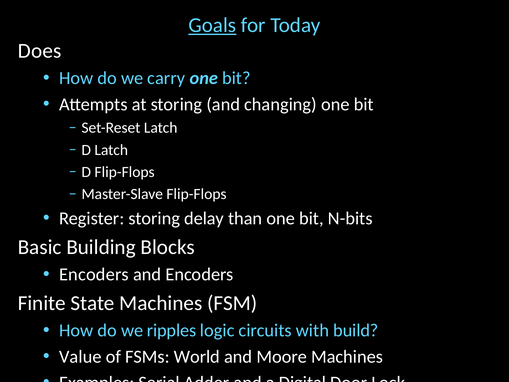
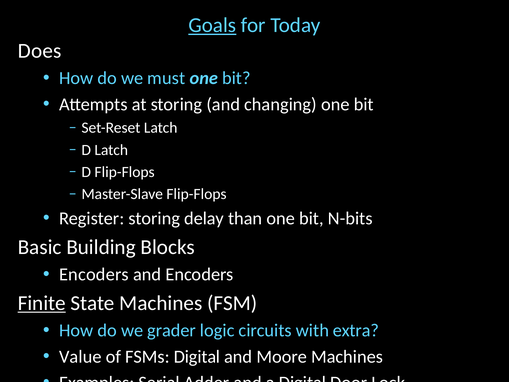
carry: carry -> must (166, 78)
Finite underline: none -> present (42, 303)
ripples: ripples -> grader (172, 330)
build: build -> extra (356, 330)
FSMs World: World -> Digital (197, 356)
